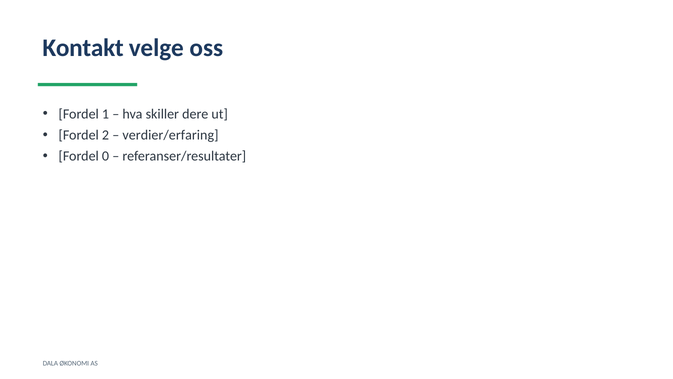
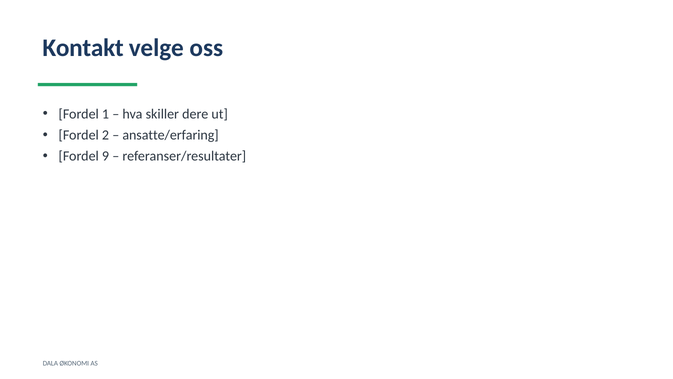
verdier/erfaring: verdier/erfaring -> ansatte/erfaring (171, 135)
0: 0 -> 9 (106, 156)
